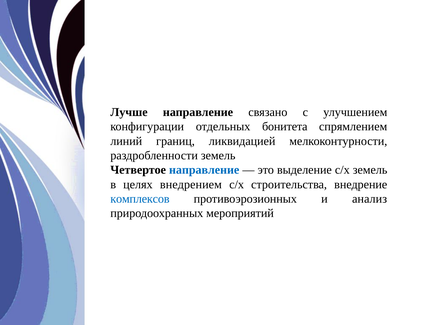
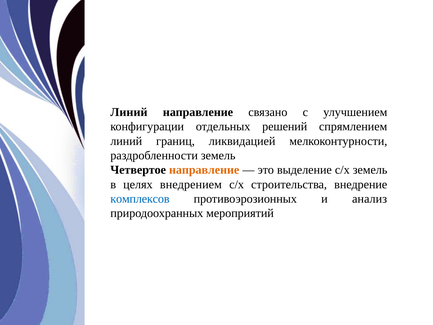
Лучше: Лучше -> Линий (129, 112)
бонитета: бонитета -> решений (285, 127)
направление colour: blue -> orange (204, 170)
